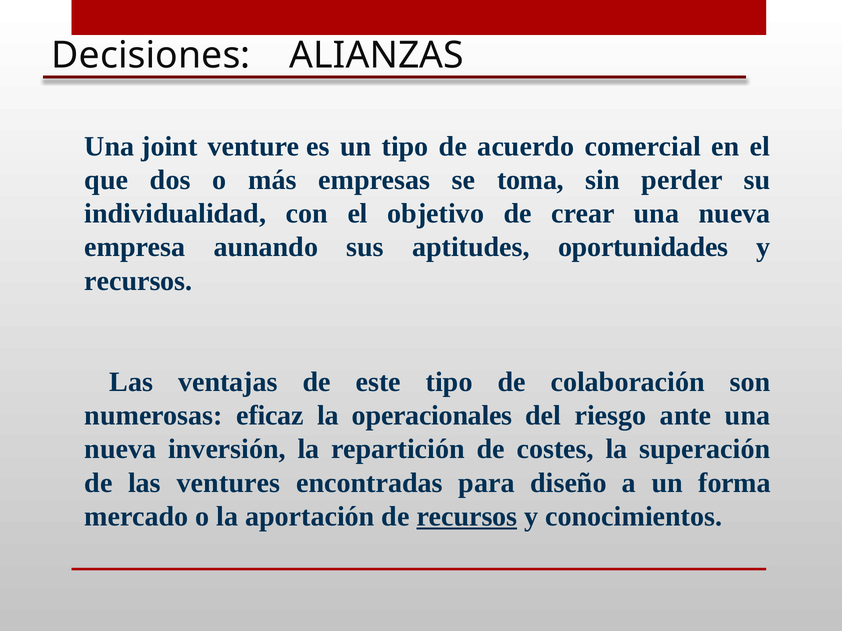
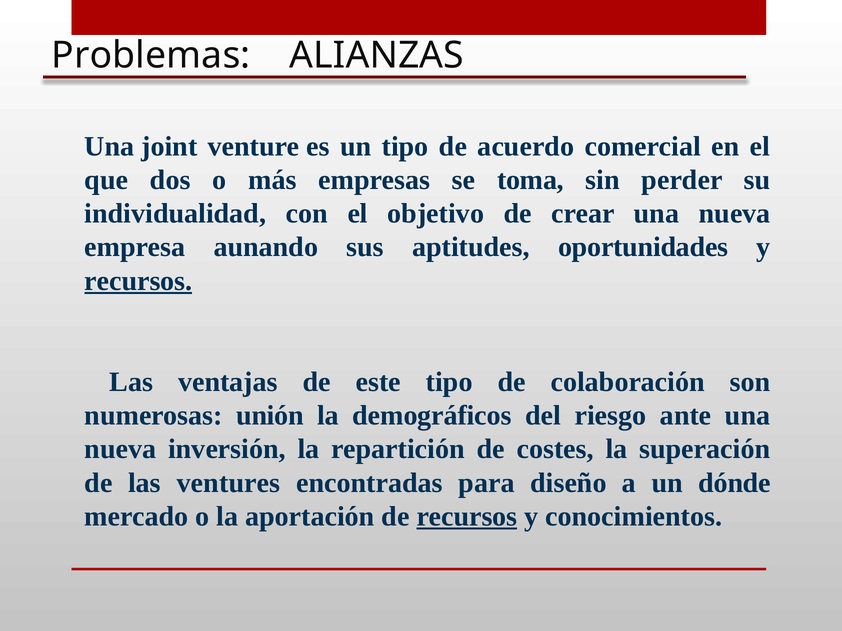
Decisiones: Decisiones -> Problemas (151, 55)
recursos underline: none -> present (138, 281)
eficaz: eficaz -> unión (270, 416)
operacionales: operacionales -> demográficos (432, 416)
forma: forma -> dónde (735, 483)
